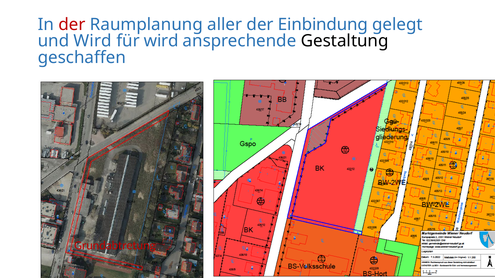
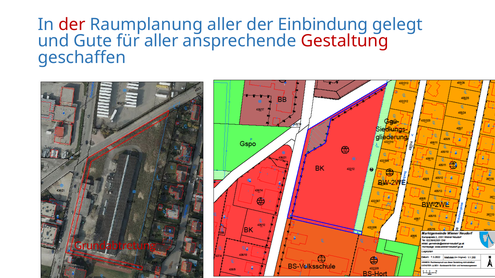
und Wird: Wird -> Gute (93, 41)
für wird: wird -> aller (161, 41)
Gestaltung colour: black -> red (345, 41)
